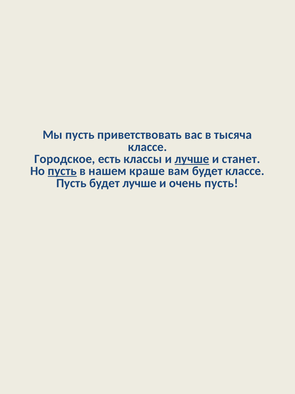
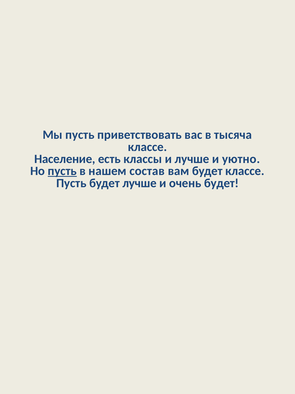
Городское: Городское -> Население (65, 159)
лучше underline: present -> none (192, 159)
станет: станет -> уютно (241, 159)
краше: краше -> состав (147, 171)
очень пусть: пусть -> будет (221, 183)
